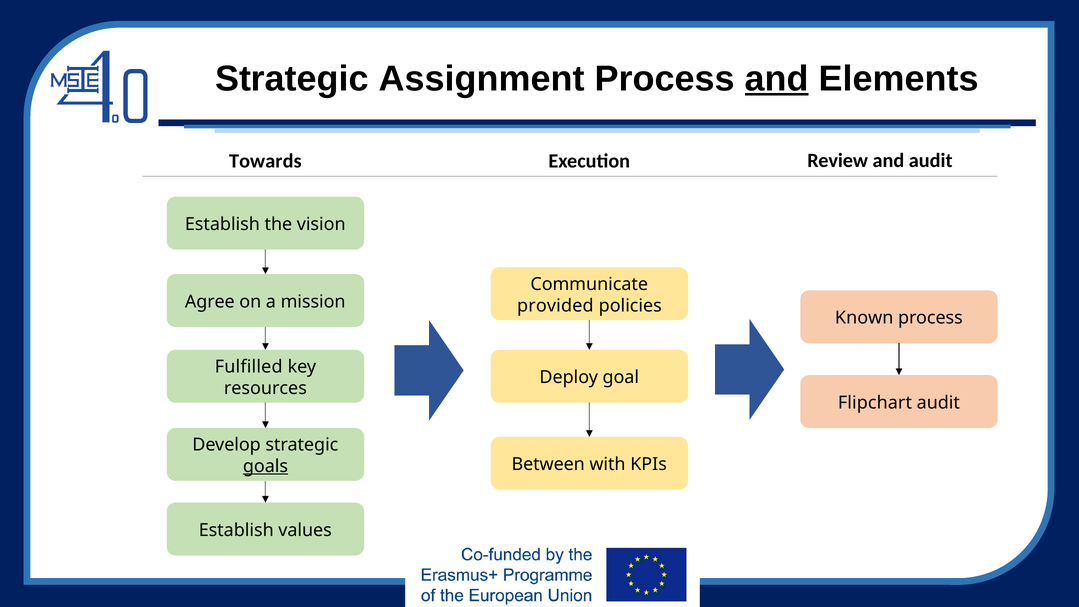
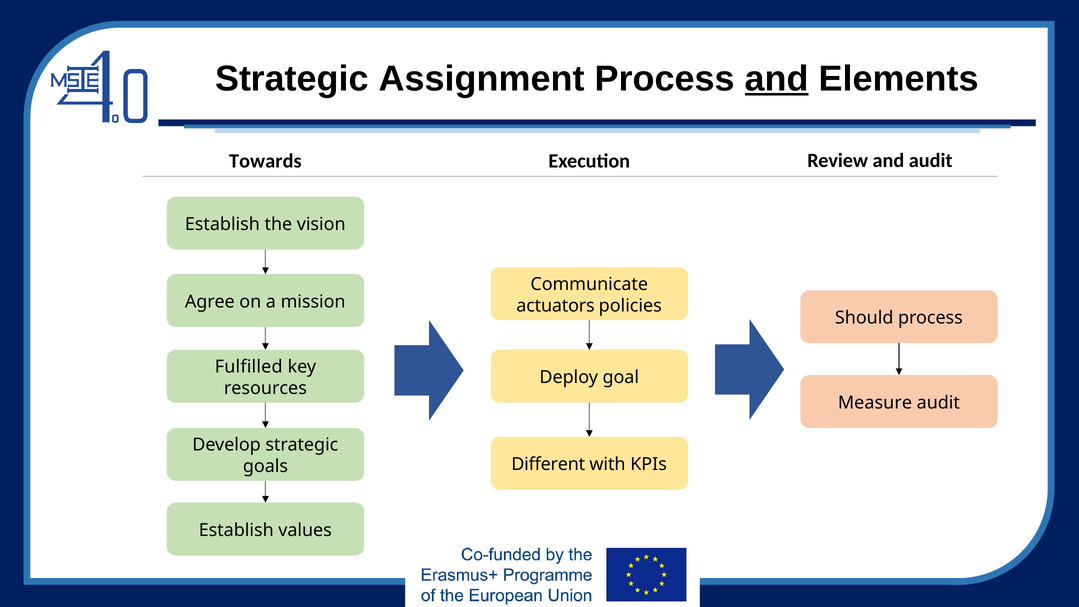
provided: provided -> actuators (556, 306)
Known: Known -> Should (864, 318)
Flipchart: Flipchart -> Measure (875, 403)
Between: Between -> Different (548, 464)
goals underline: present -> none (265, 466)
